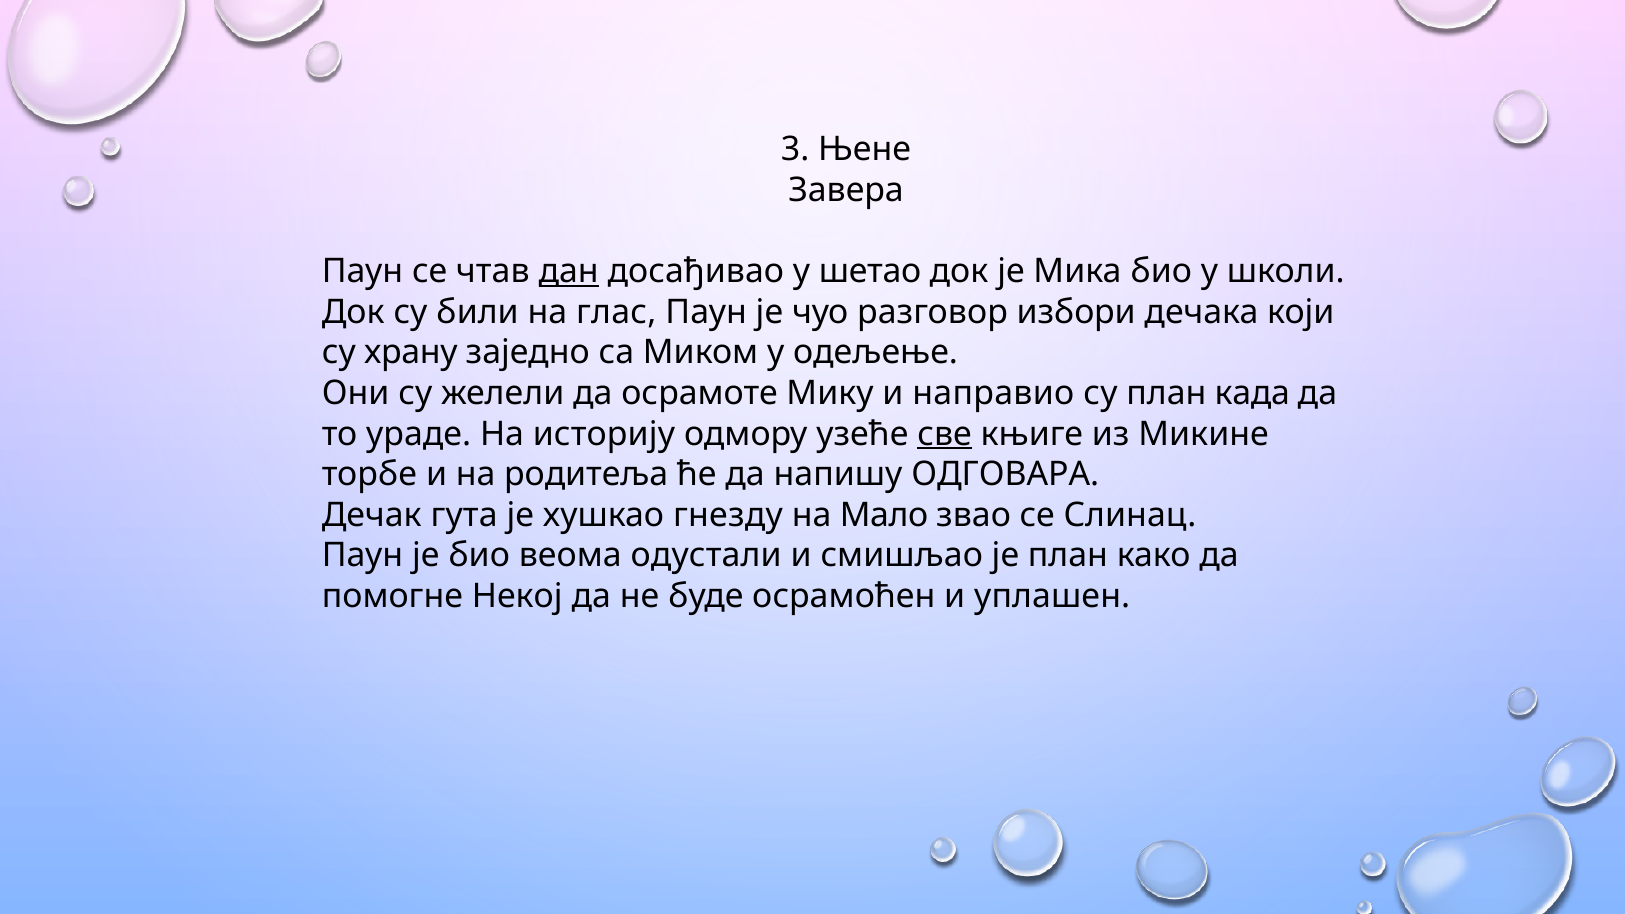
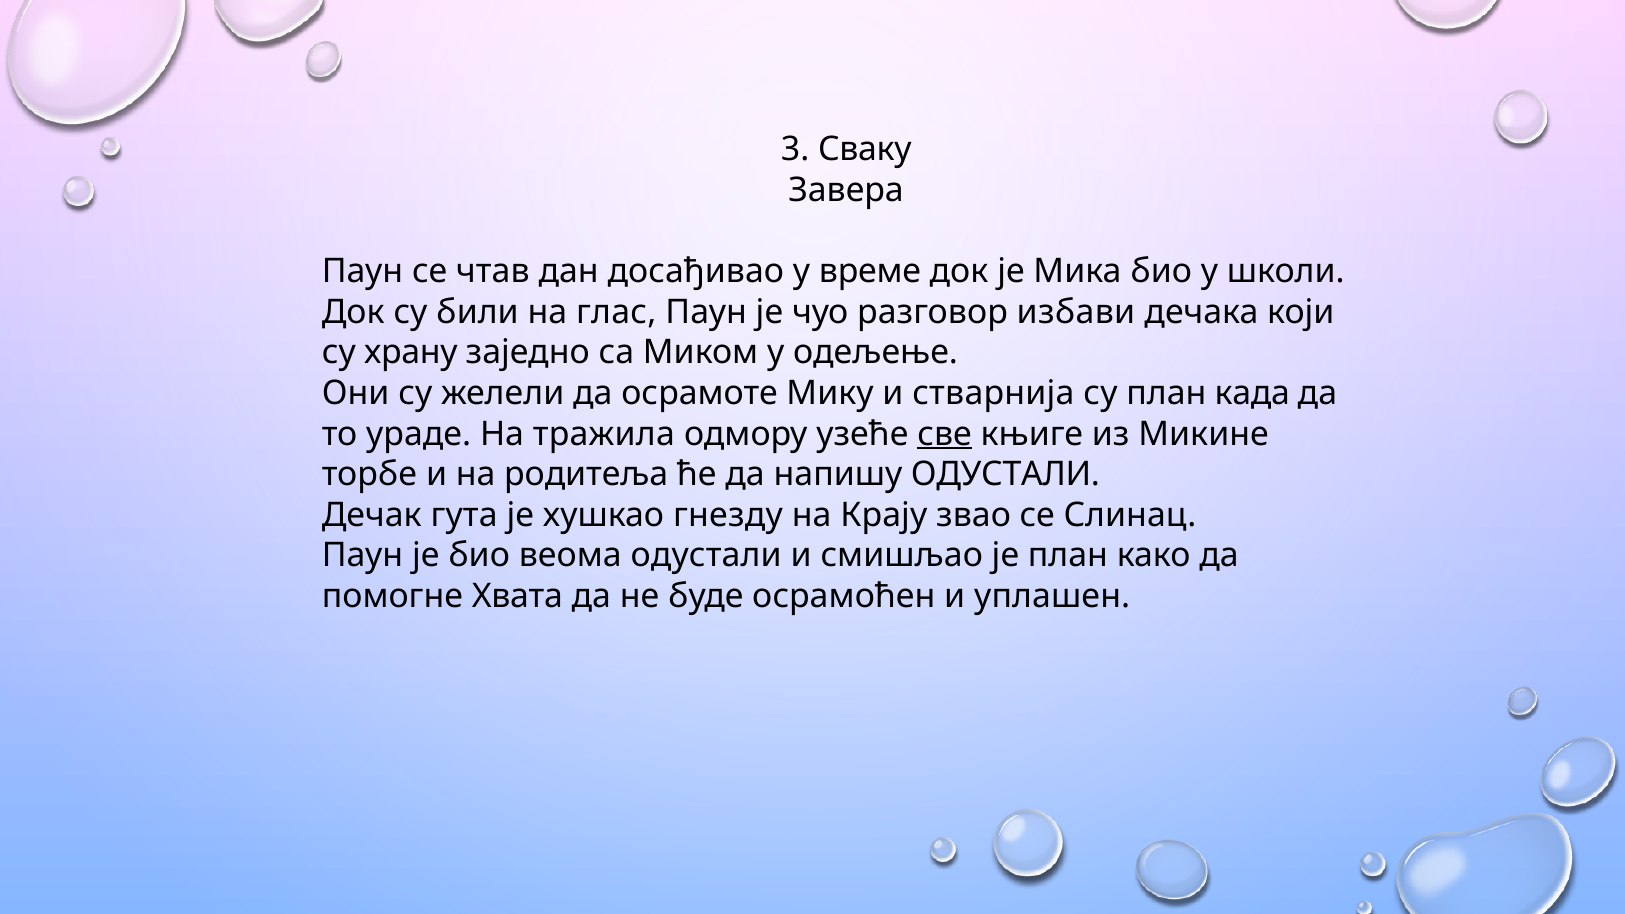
Њене: Њене -> Сваку (865, 149)
дан underline: present -> none (569, 271)
шетао: шетао -> време (870, 271)
избори: избори -> избави (1076, 312)
направио: направио -> стварнија (993, 393)
историју: историју -> тражила (604, 434)
напишу ОДГОВАРА: ОДГОВАРА -> ОДУСТАЛИ (1005, 474)
Мало: Мало -> Крају (884, 515)
Некој: Некој -> Хвата (517, 596)
